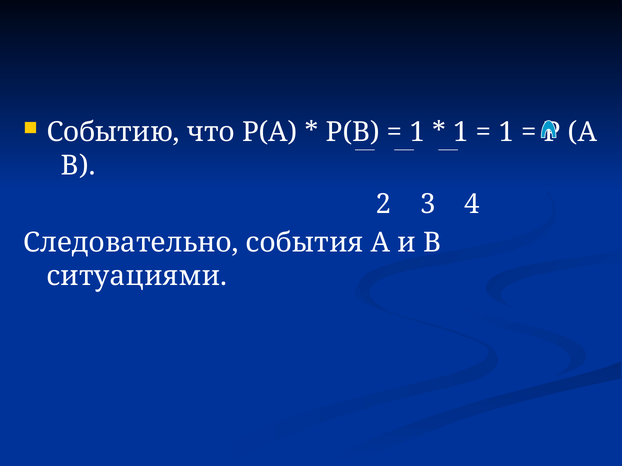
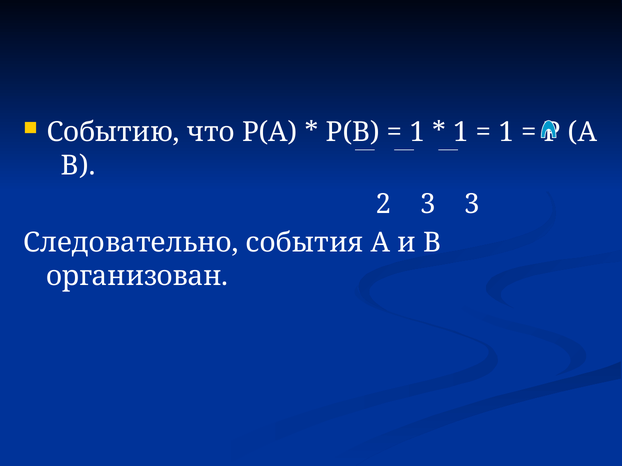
3 4: 4 -> 3 (472, 204)
ситуациями: ситуациями -> организован (137, 276)
